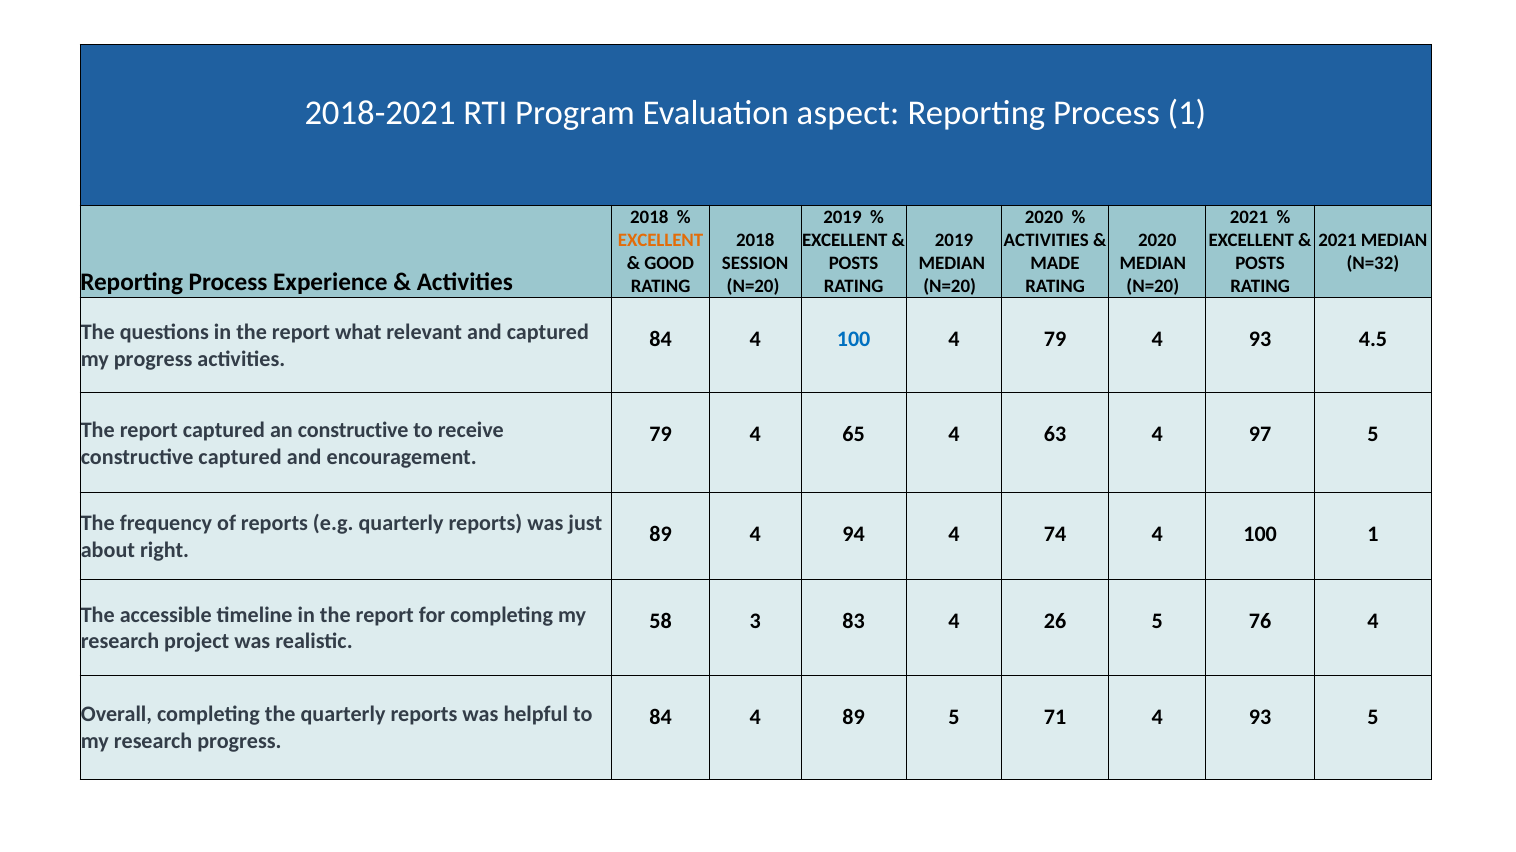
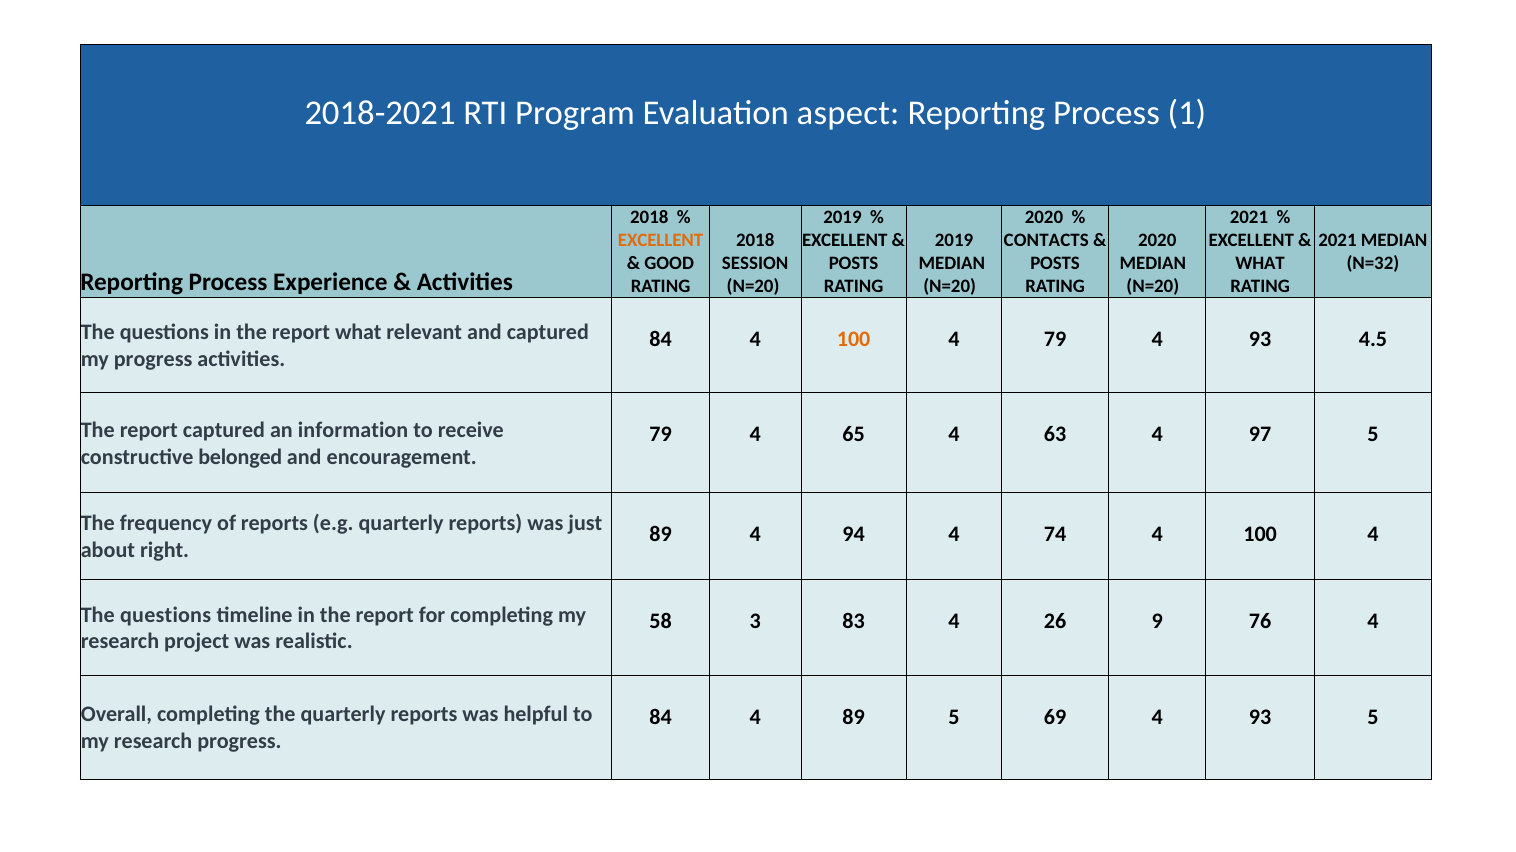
ACTIVITIES: ACTIVITIES -> CONTACTS (1046, 240)
MADE: MADE -> POSTS (1055, 264)
POSTS: POSTS -> WHAT (1260, 264)
100 colour: blue -> orange (854, 340)
an constructive: constructive -> information (353, 430)
constructive captured: captured -> belonged (240, 457)
74 4 100 1: 1 -> 4 (1373, 535)
accessible: accessible -> questions (166, 615)
26 5: 5 -> 9 (1157, 622)
71: 71 -> 69 (1055, 717)
